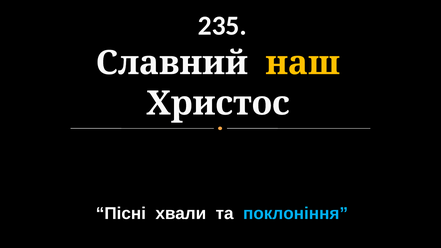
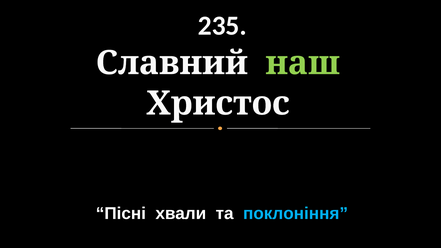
наш colour: yellow -> light green (303, 63)
